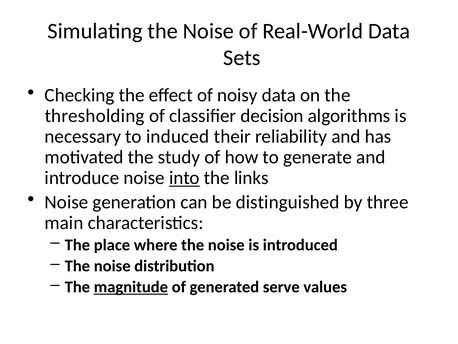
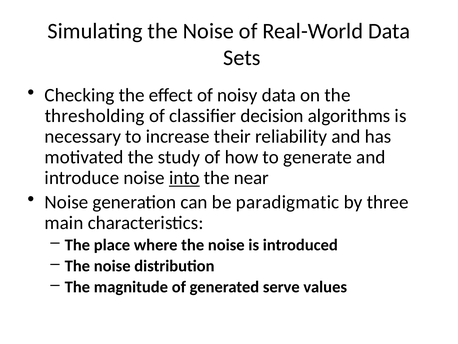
induced: induced -> increase (178, 136)
links: links -> near (251, 178)
distinguished: distinguished -> paradigmatic (288, 202)
magnitude underline: present -> none (131, 287)
